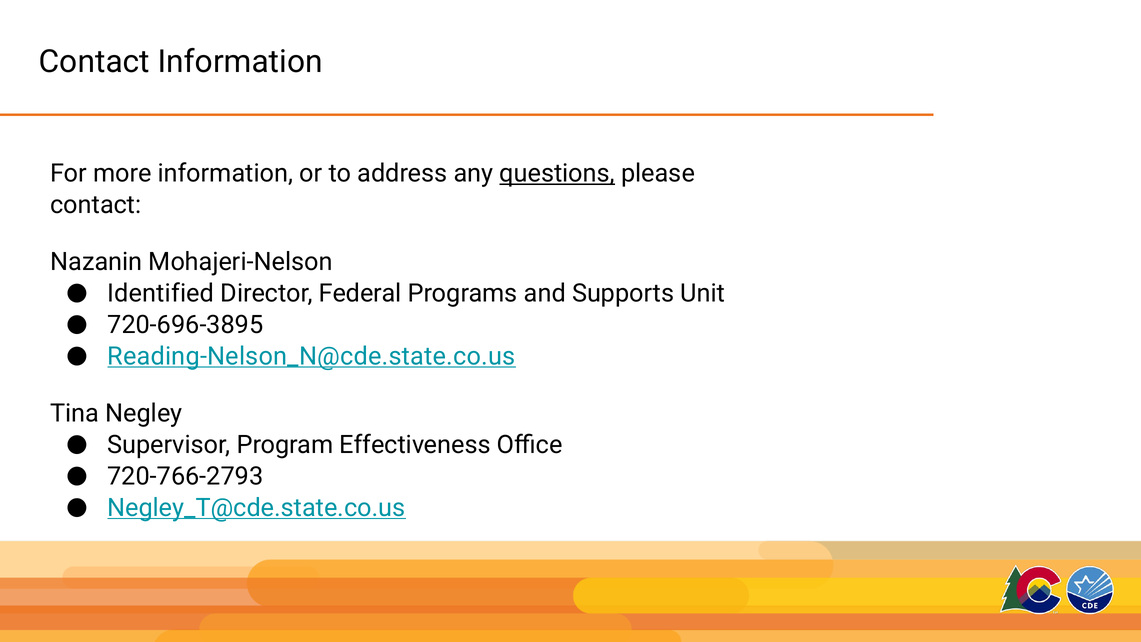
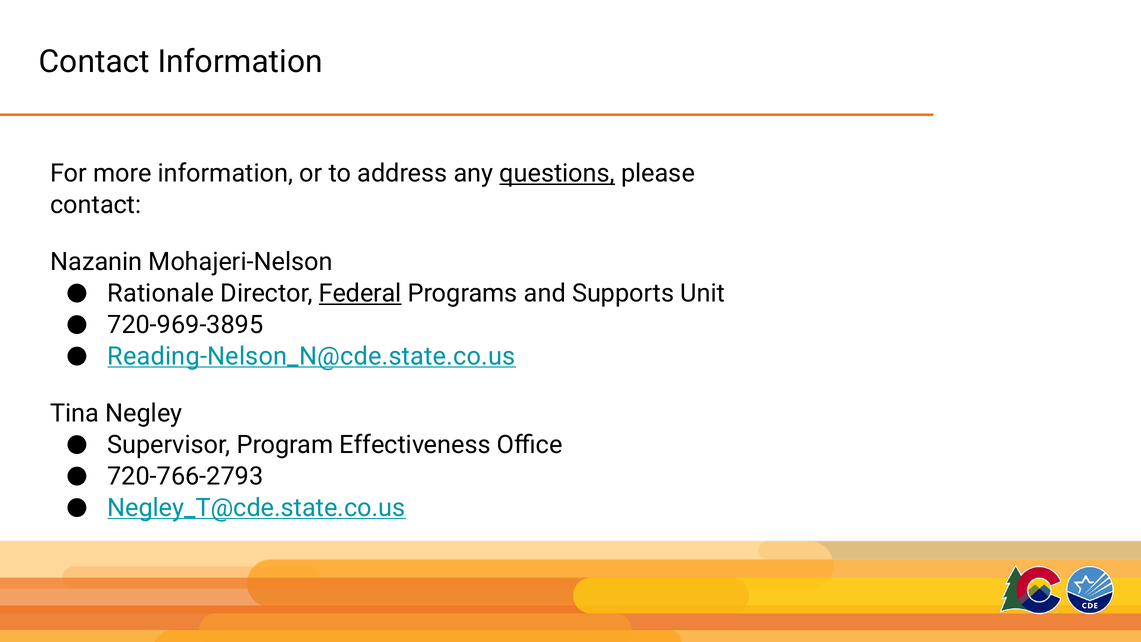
Identified: Identified -> Rationale (161, 293)
Federal underline: none -> present (360, 293)
720-696-3895: 720-696-3895 -> 720-969-3895 (185, 325)
